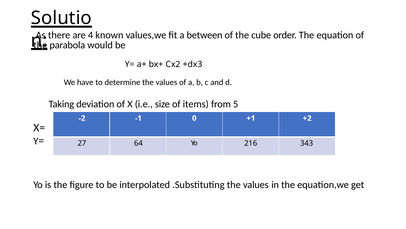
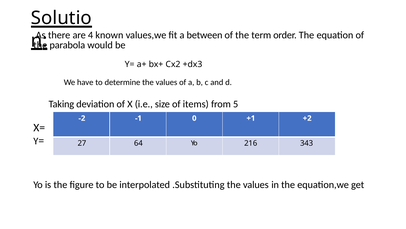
cube: cube -> term (261, 35)
